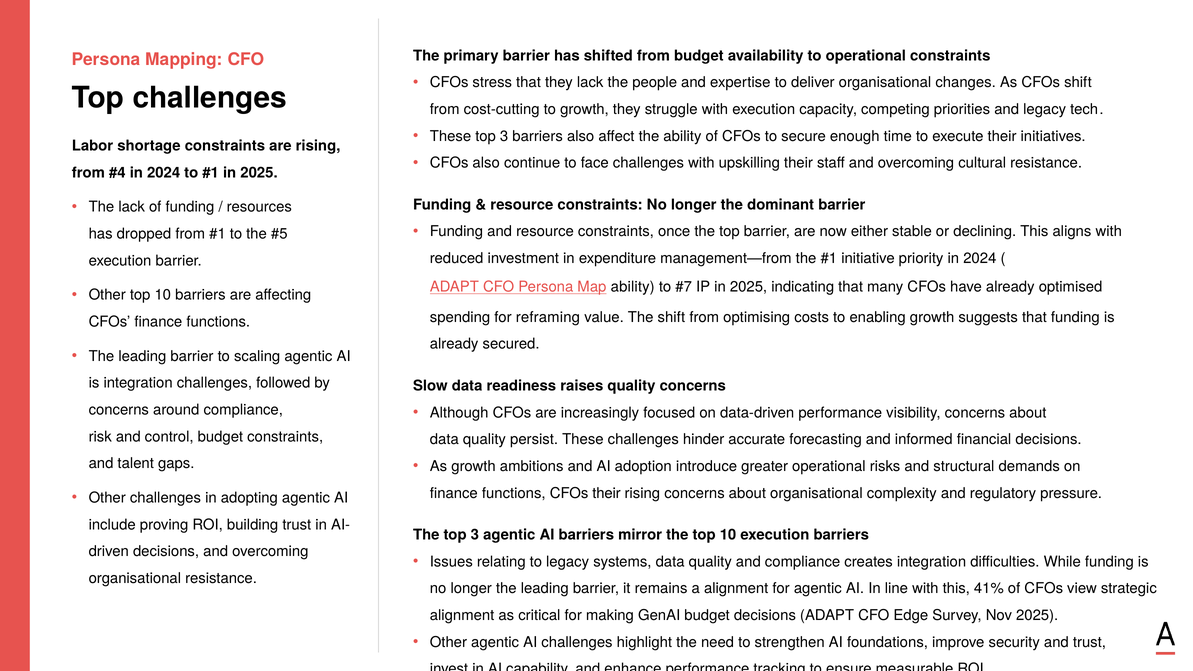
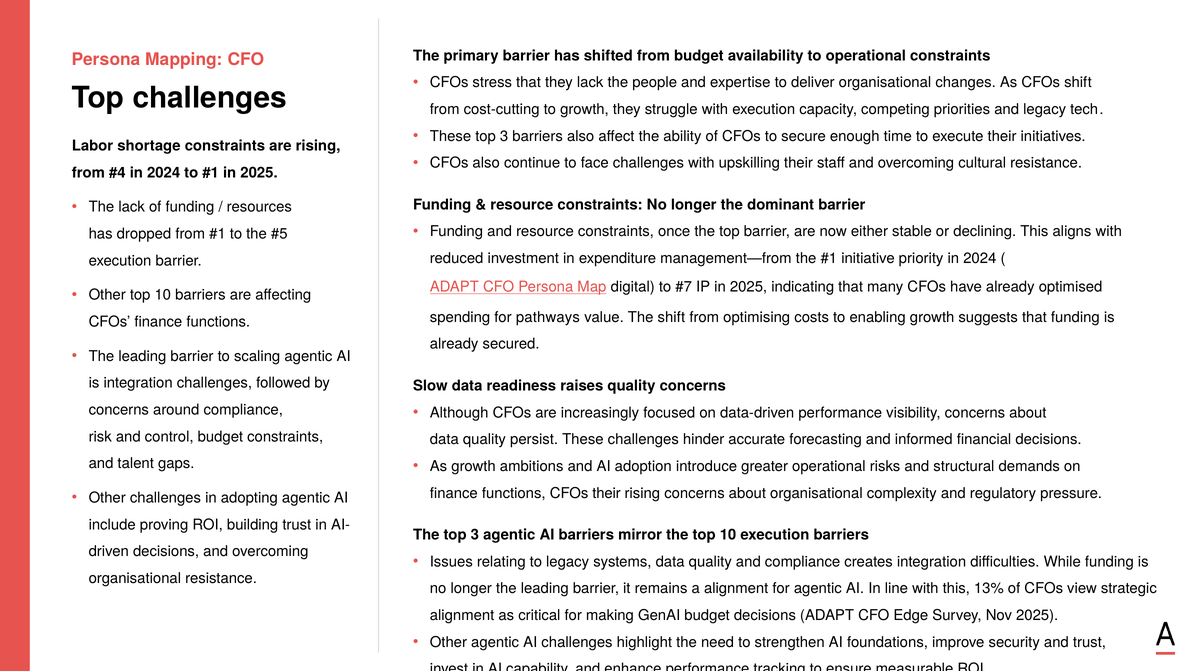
Map ability: ability -> digital (633, 287)
reframing: reframing -> pathways (548, 317)
41%: 41% -> 13% (989, 589)
